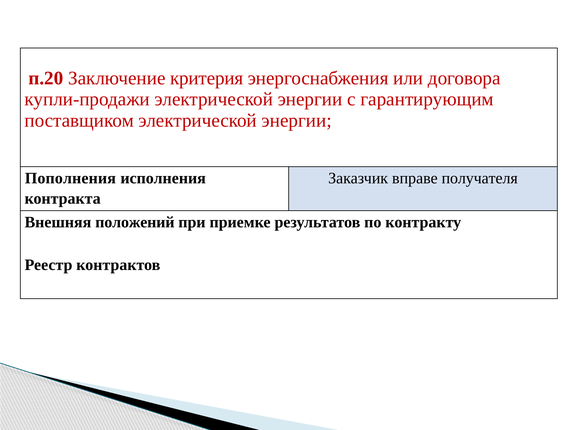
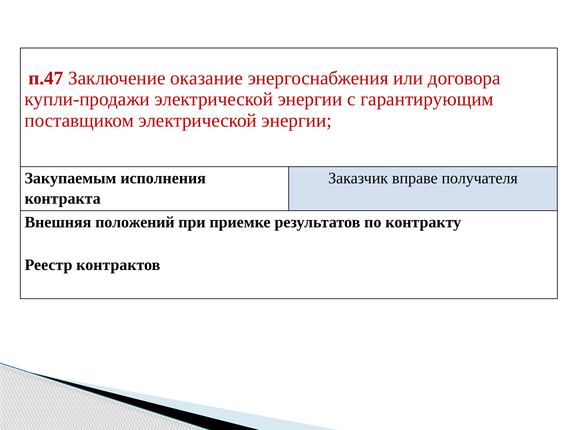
п.20: п.20 -> п.47 (46, 78)
критерия: критерия -> оказание (207, 78)
Пополнения: Пополнения -> Закупаемым (71, 178)
